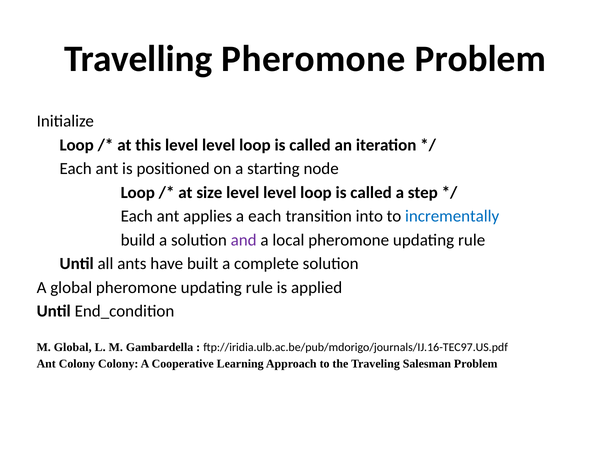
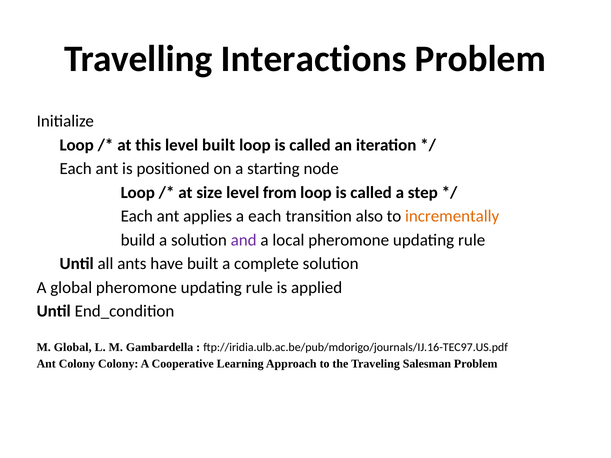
Travelling Pheromone: Pheromone -> Interactions (314, 59)
this level level: level -> built (219, 145)
level: level -> from (280, 193)
into: into -> also (369, 216)
incrementally colour: blue -> orange (452, 216)
